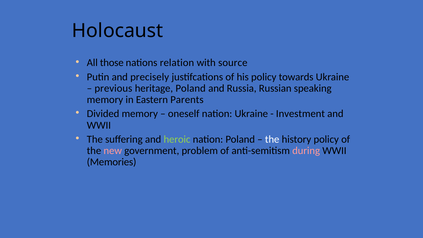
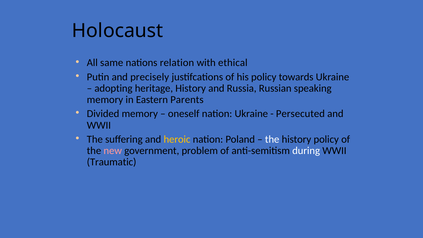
those: those -> same (112, 63)
source: source -> ethical (233, 63)
previous: previous -> adopting (113, 88)
heritage Poland: Poland -> History (191, 88)
Investment: Investment -> Persecuted (300, 114)
heroic colour: light green -> yellow (177, 139)
during colour: pink -> white (306, 151)
Memories: Memories -> Traumatic (112, 162)
